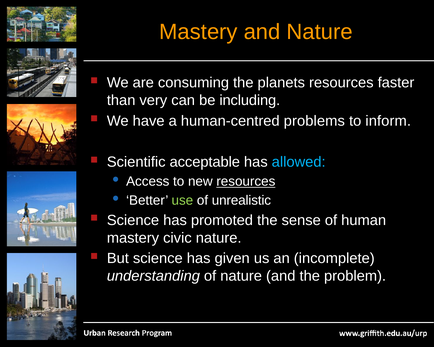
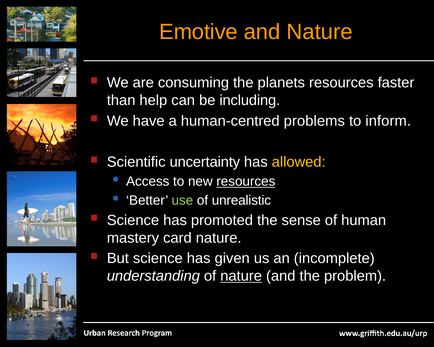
Mastery: Mastery -> Emotive (199, 32)
very: very -> help (153, 100)
acceptable: acceptable -> uncertainty (205, 162)
allowed colour: light blue -> yellow (299, 162)
civic: civic -> card (177, 238)
nature underline: none -> present (241, 276)
